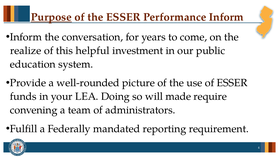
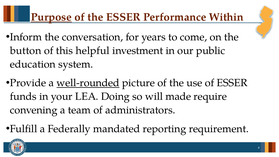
Performance Inform: Inform -> Within (226, 17)
realize: realize -> button (26, 51)
well-rounded underline: none -> present (88, 83)
